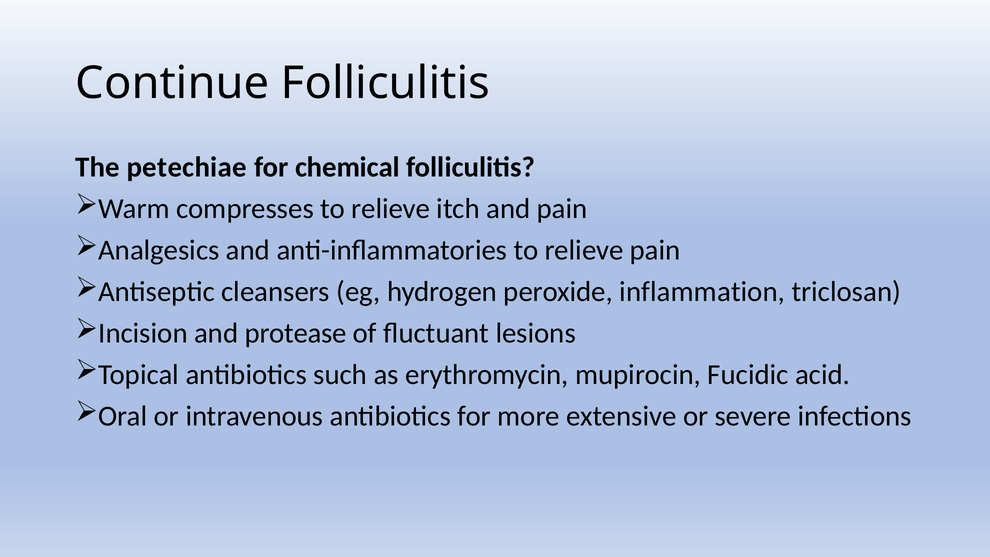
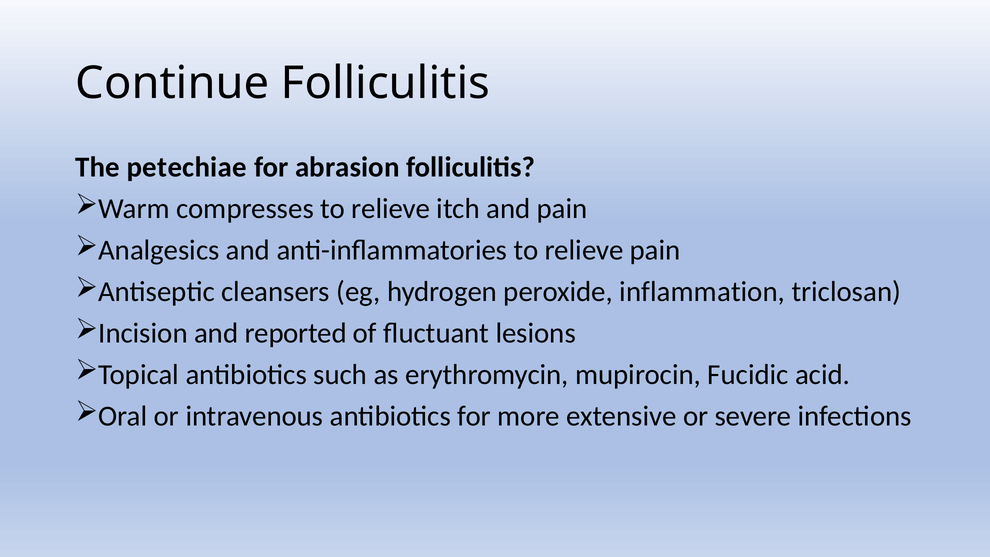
chemical: chemical -> abrasion (347, 167)
protease: protease -> reported (296, 333)
